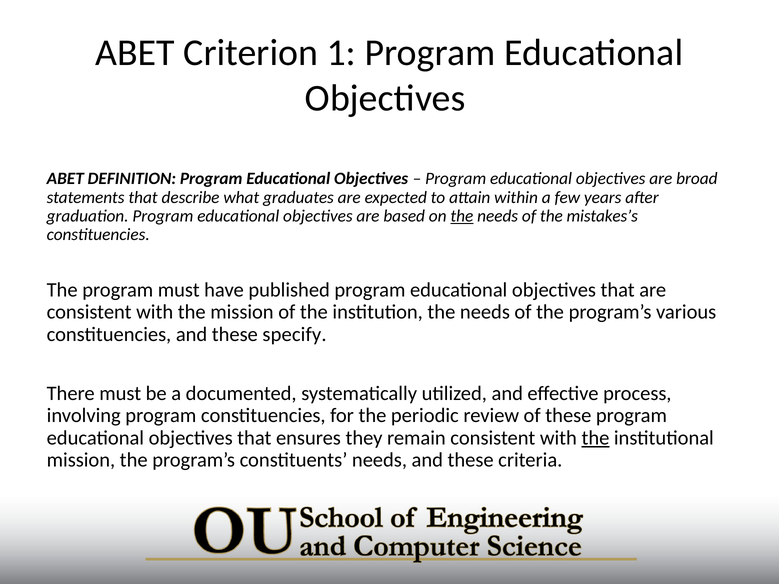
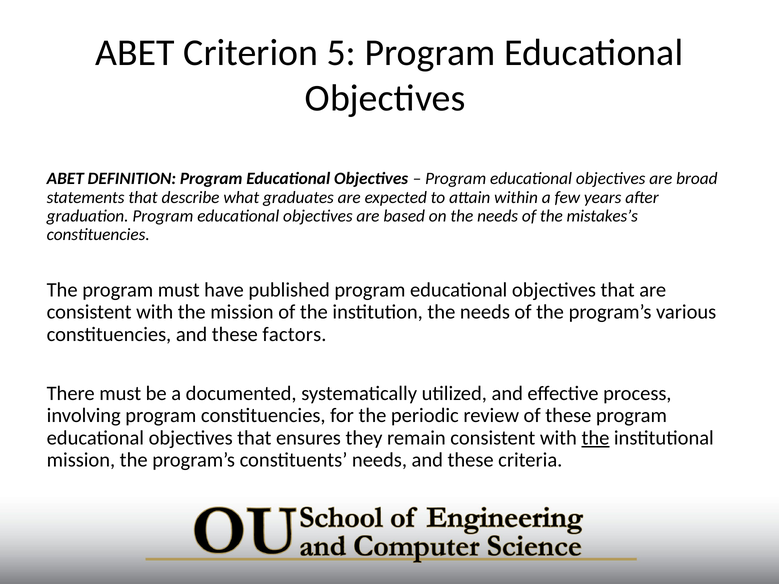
1: 1 -> 5 (341, 53)
the underline: present -> none (462, 216)
specify: specify -> factors (295, 334)
